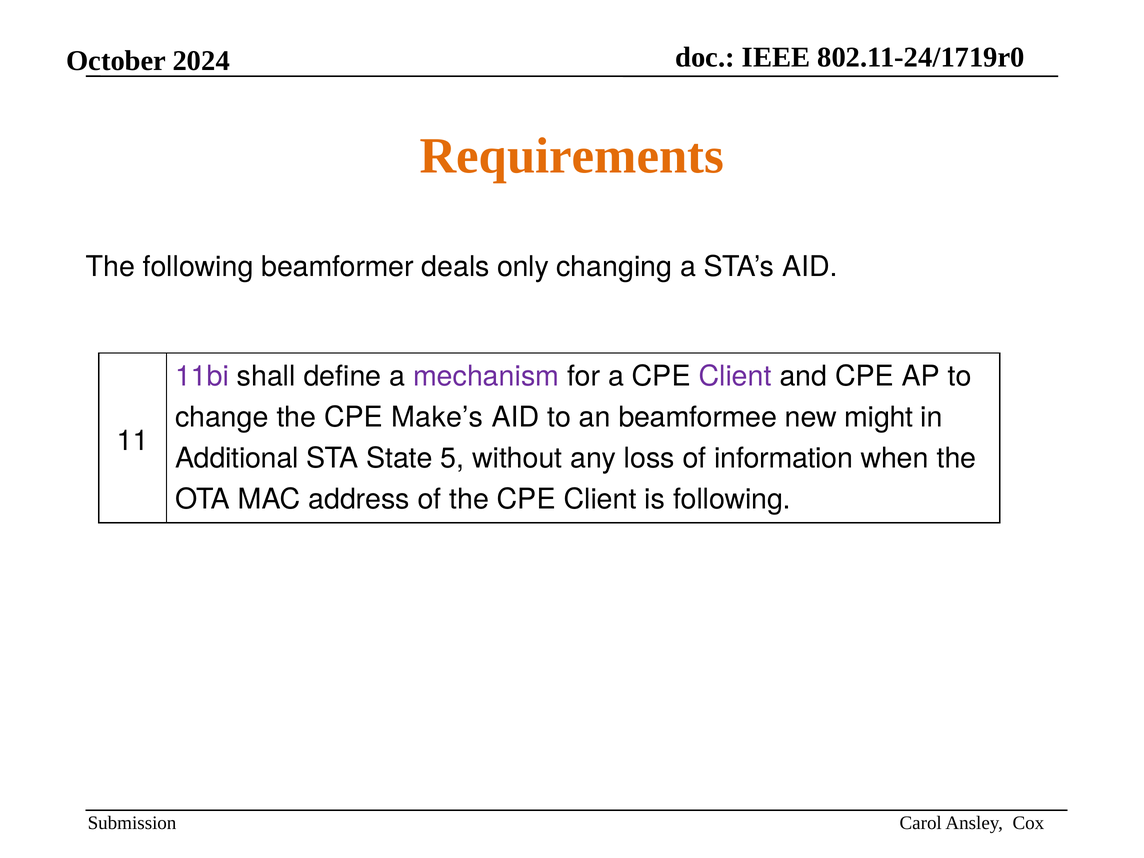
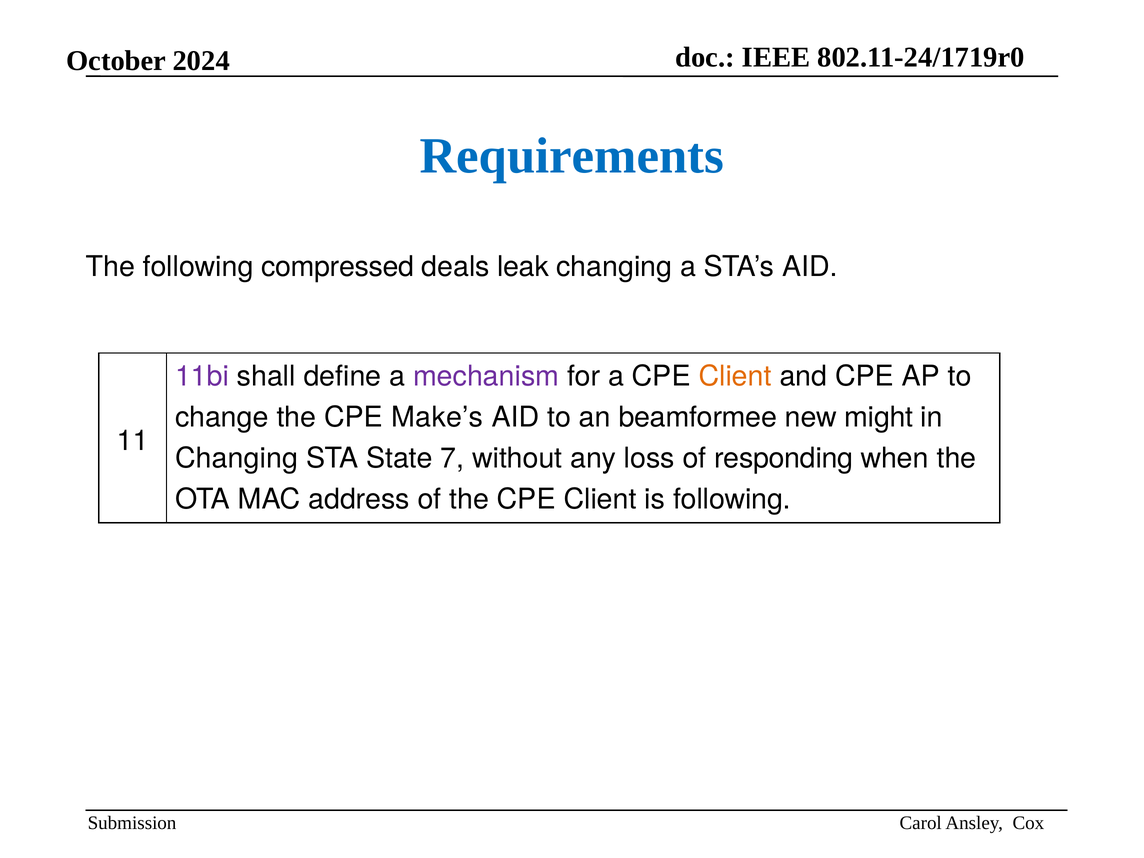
Requirements colour: orange -> blue (572, 156)
beamformer: beamformer -> compressed (338, 267)
only: only -> leak (523, 267)
Client colour: purple -> orange (735, 376)
Additional: Additional -> Changing (237, 458)
5: 5 -> 7 (452, 458)
information: information -> responding (784, 458)
